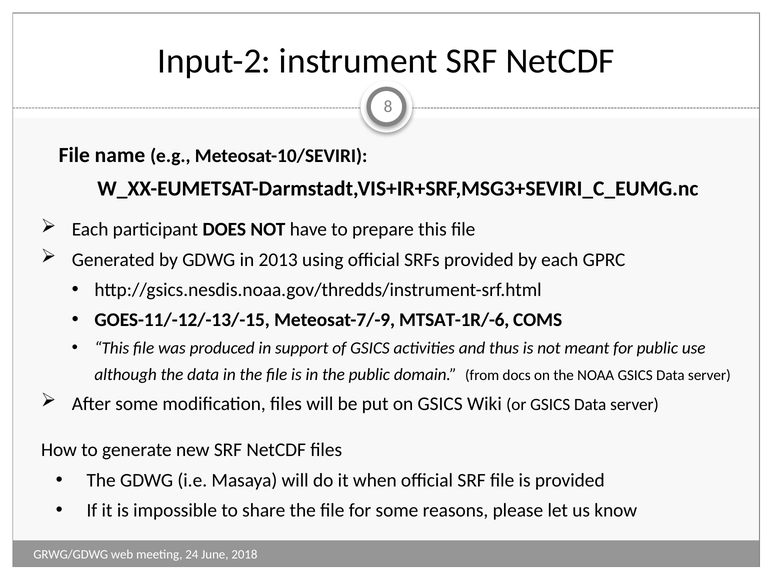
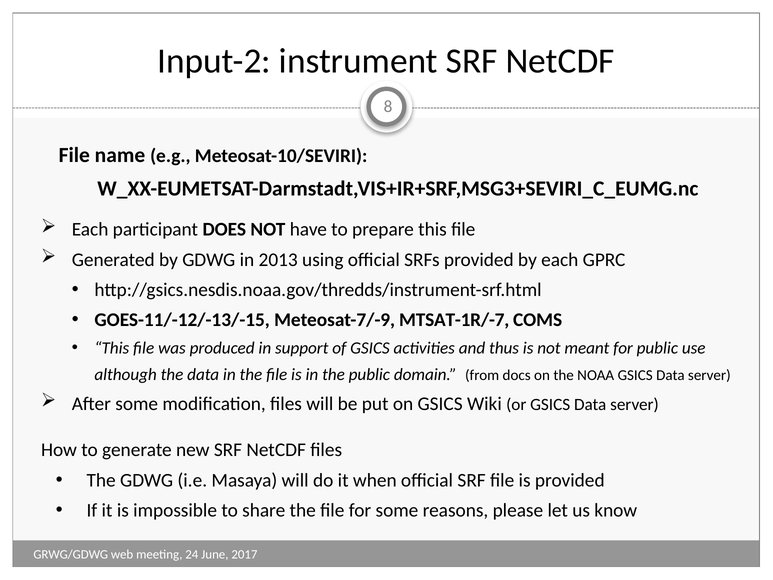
MTSAT-1R/-6: MTSAT-1R/-6 -> MTSAT-1R/-7 (454, 320)
2018: 2018 -> 2017 (244, 554)
